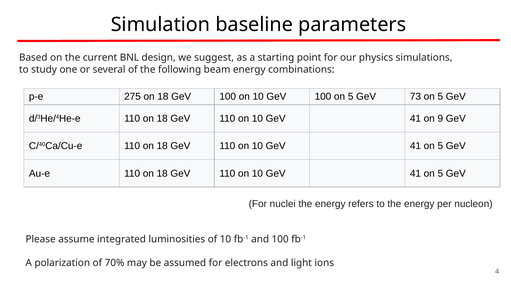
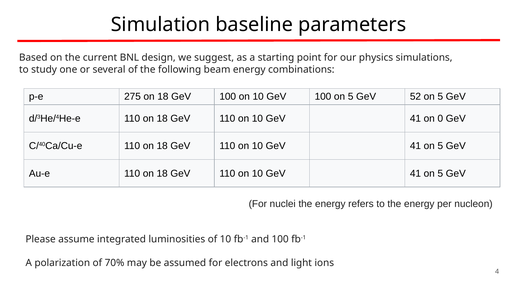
73: 73 -> 52 (415, 97)
9: 9 -> 0 (440, 119)
